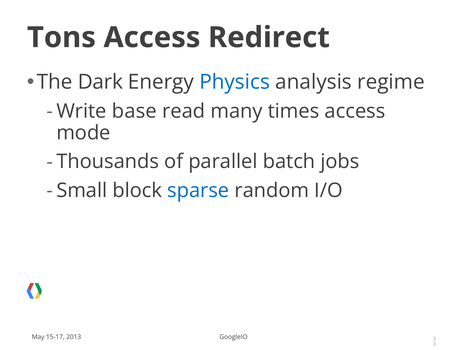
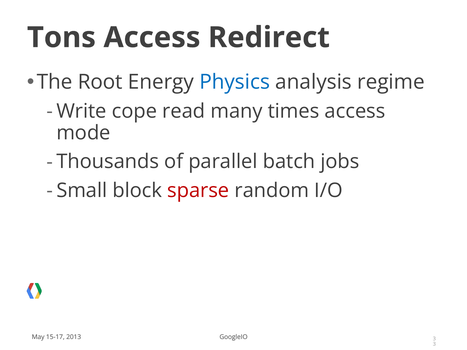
Dark: Dark -> Root (100, 82)
base: base -> cope (134, 111)
sparse colour: blue -> red (198, 191)
